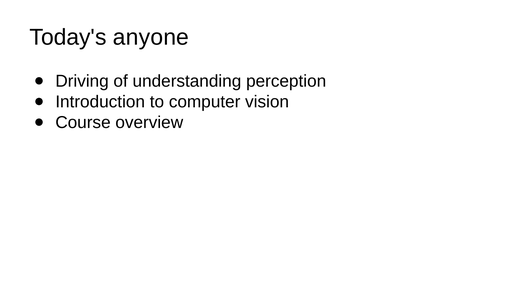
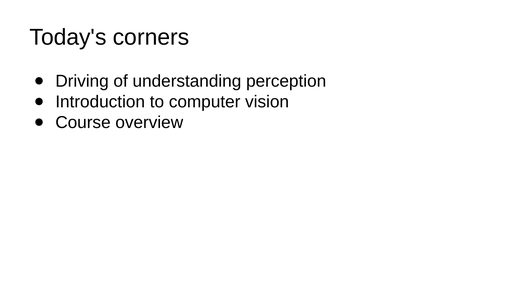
anyone: anyone -> corners (151, 37)
